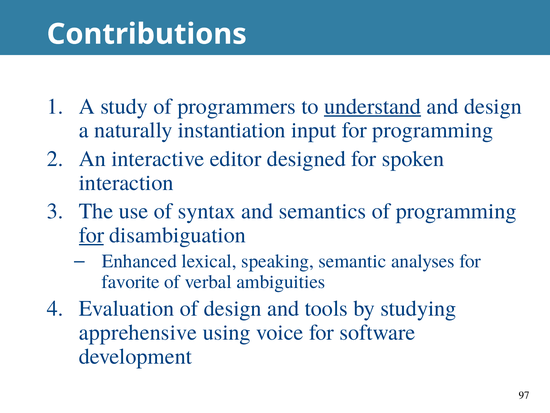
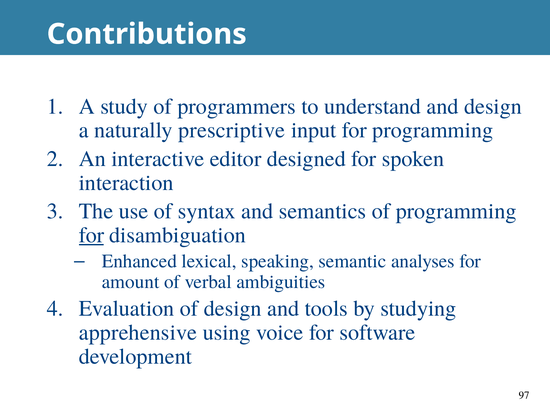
understand underline: present -> none (373, 106)
instantiation: instantiation -> prescriptive (232, 130)
favorite: favorite -> amount (131, 281)
